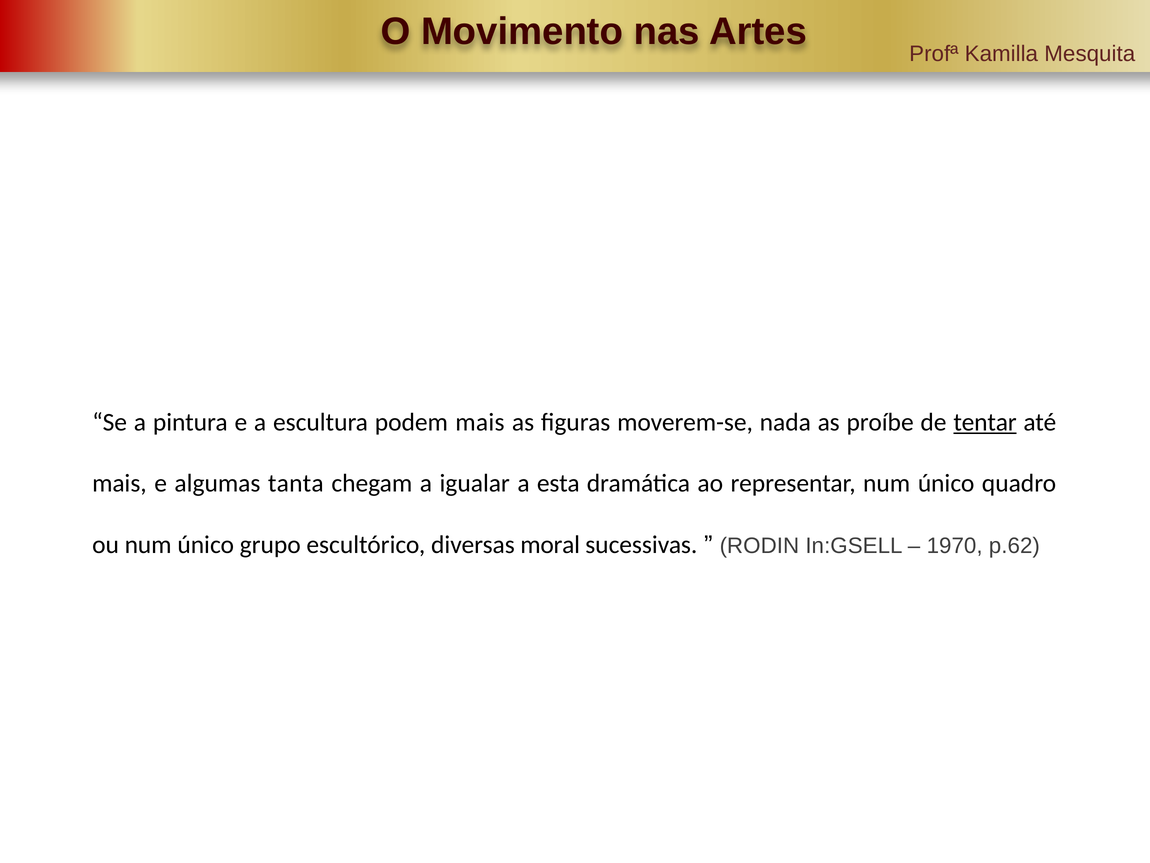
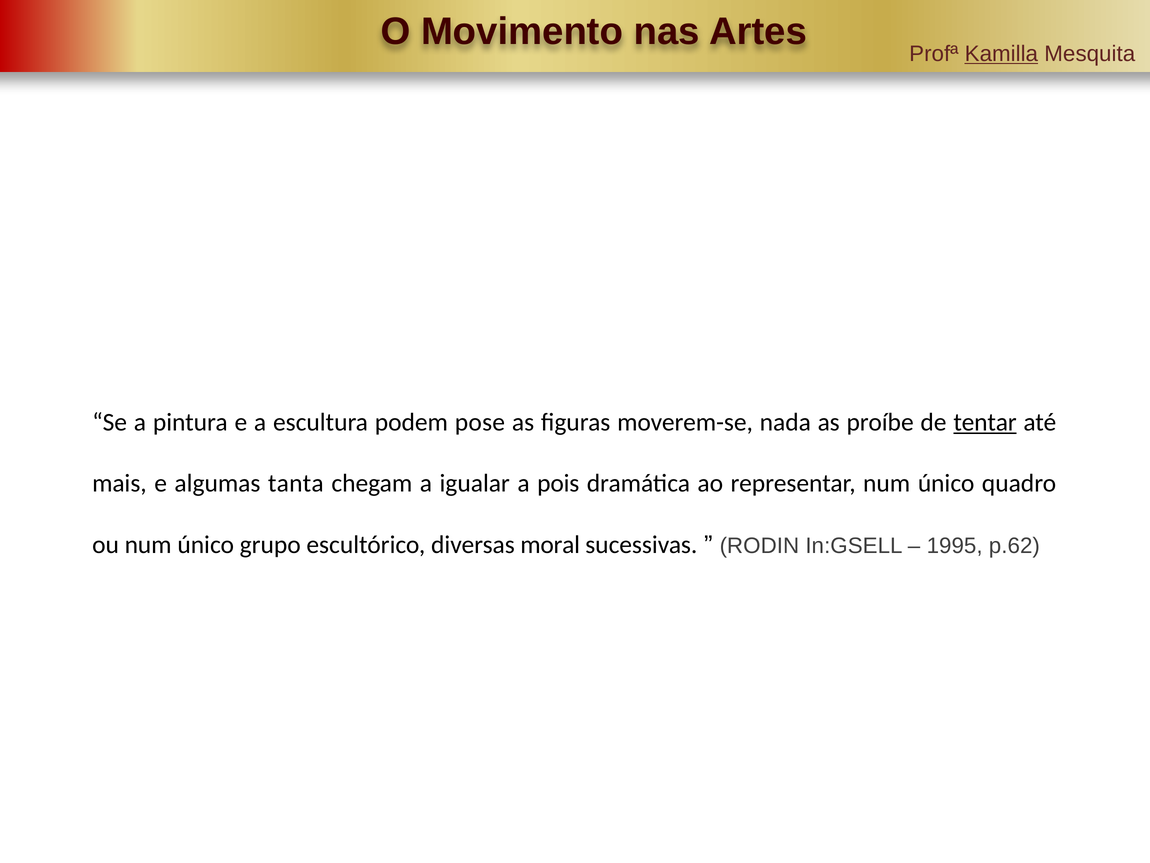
Kamilla underline: none -> present (1001, 54)
podem mais: mais -> pose (480, 422)
esta: esta -> pois (558, 483)
1970: 1970 -> 1995 (955, 546)
